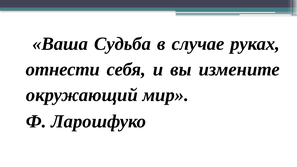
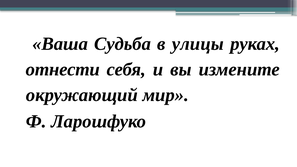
случае: случае -> улицы (198, 44)
